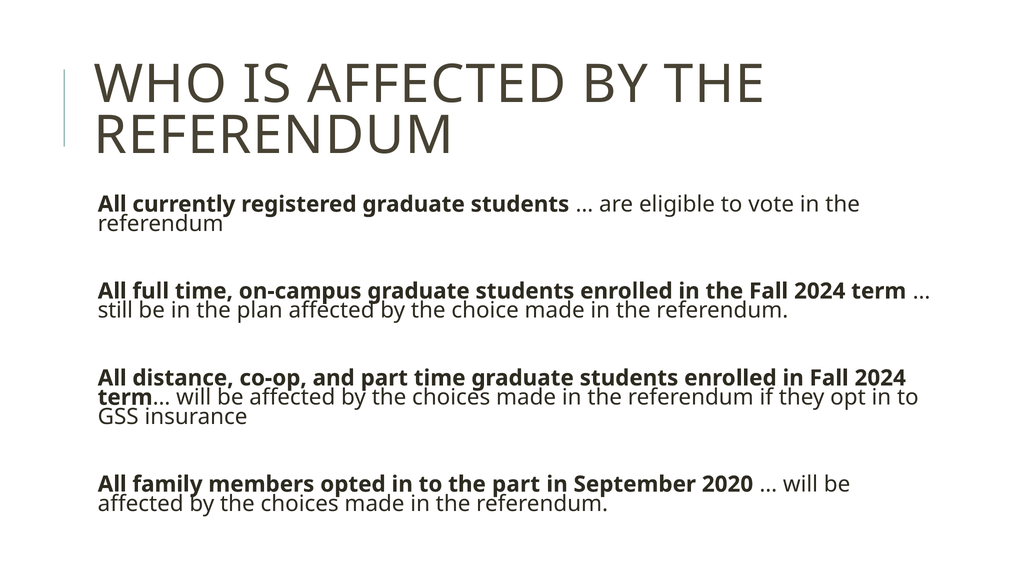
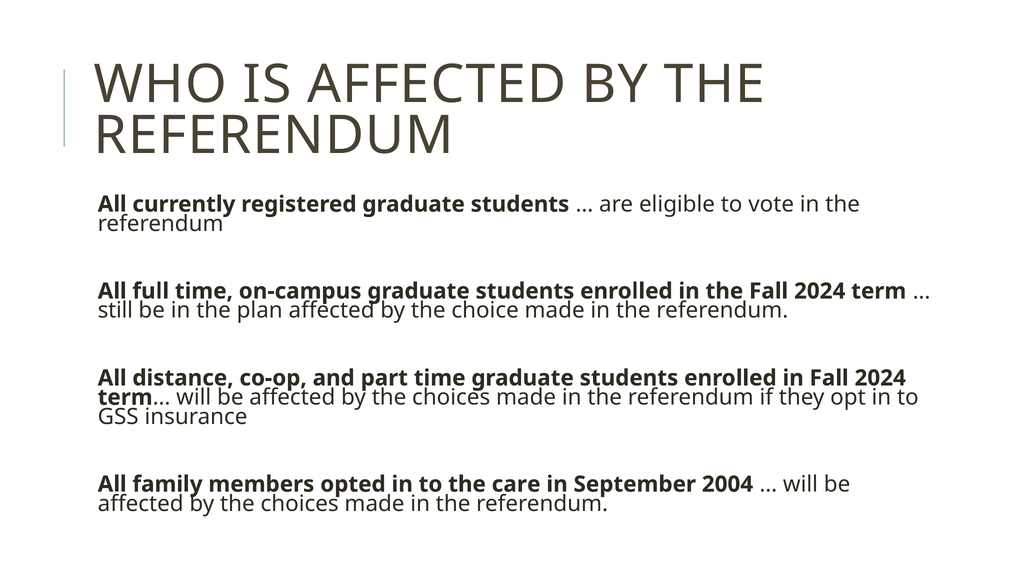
the part: part -> care (516, 484)
2020: 2020 -> 2004 (727, 484)
